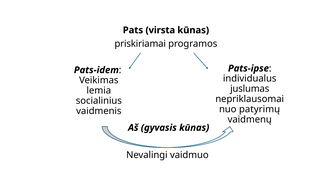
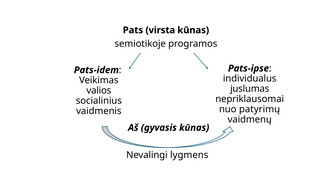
priskiriamai: priskiriamai -> semiotikoje (140, 44)
lemia: lemia -> valios (99, 90)
vaidmuo: vaidmuo -> lygmens (189, 154)
